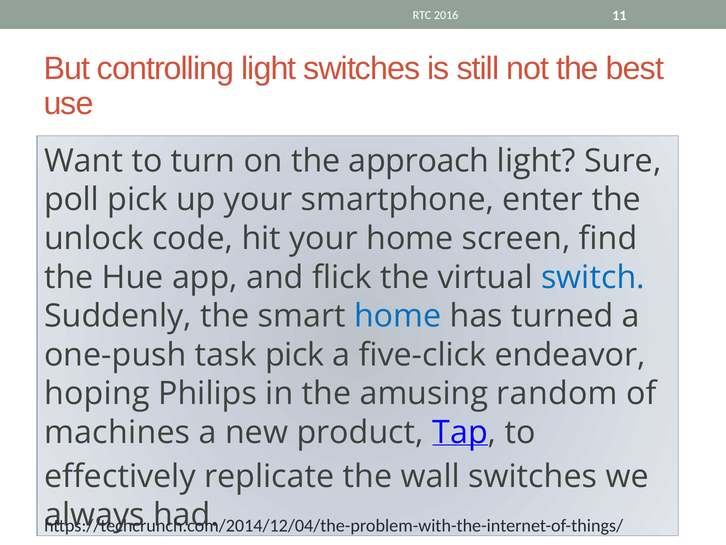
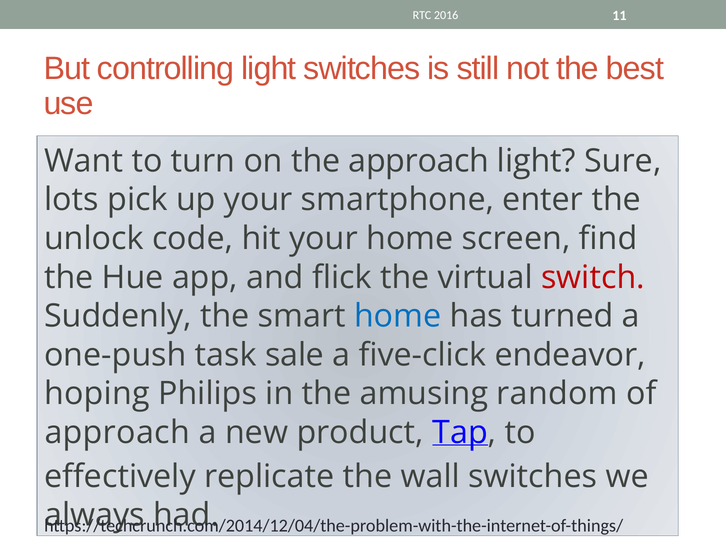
poll: poll -> lots (71, 200)
switch colour: blue -> red (593, 277)
task pick: pick -> sale (295, 355)
machines: machines -> approach (117, 432)
